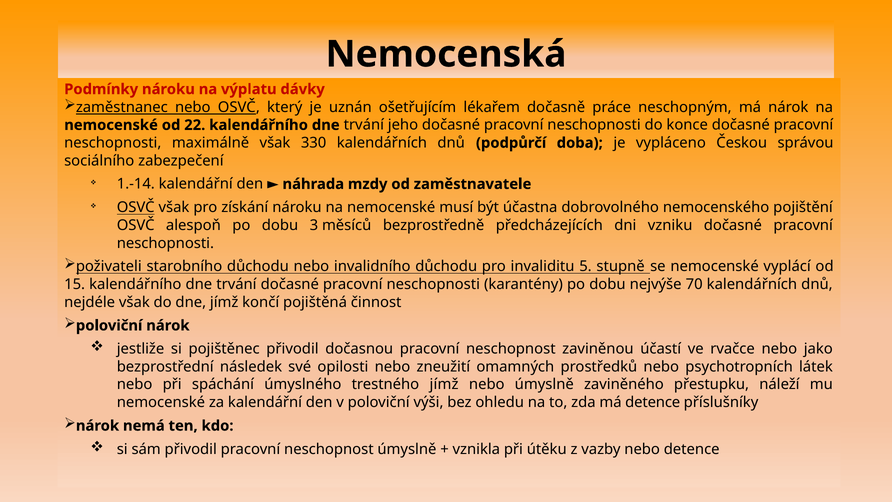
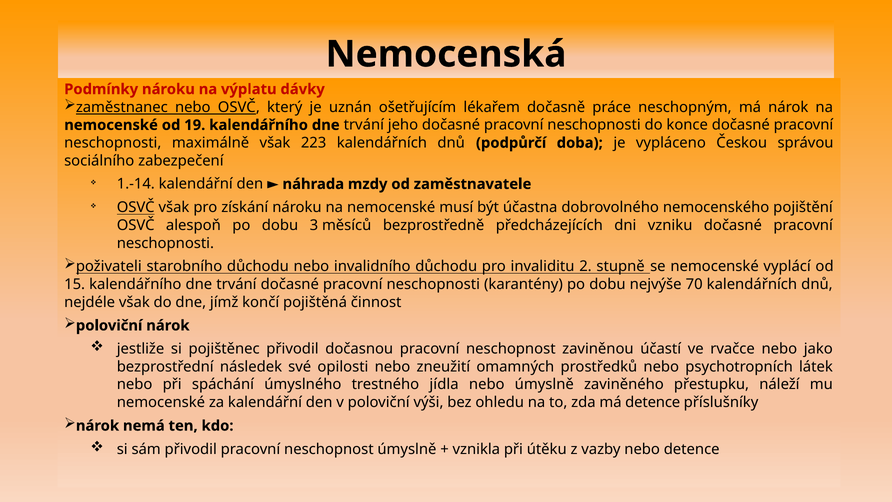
22: 22 -> 19 (195, 125)
330: 330 -> 223 (314, 143)
5: 5 -> 2 (585, 266)
trestného jímž: jímž -> jídla (444, 384)
